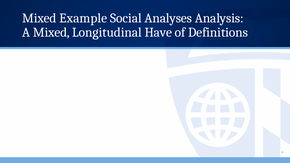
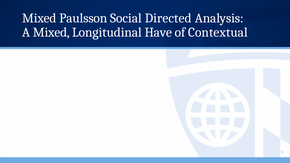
Example: Example -> Paulsson (83, 18)
Analyses: Analyses -> Directed (168, 18)
Definitions: Definitions -> Contextual (218, 32)
